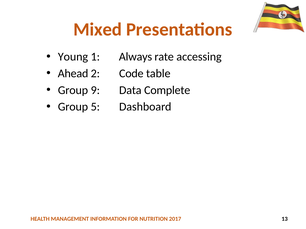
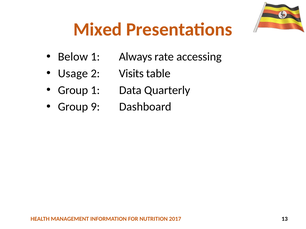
Young: Young -> Below (73, 57)
Ahead: Ahead -> Usage (73, 74)
Code: Code -> Visits (131, 74)
Group 9: 9 -> 1 (95, 90)
Complete: Complete -> Quarterly (167, 90)
5: 5 -> 9 (95, 107)
